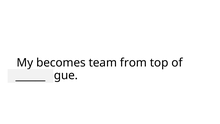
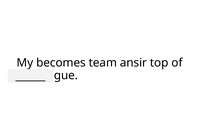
from: from -> ansir (133, 63)
